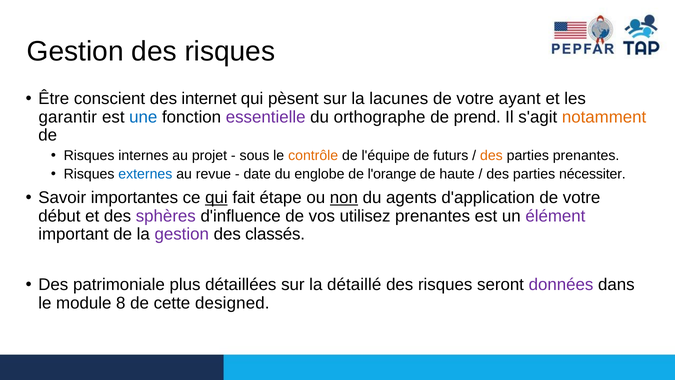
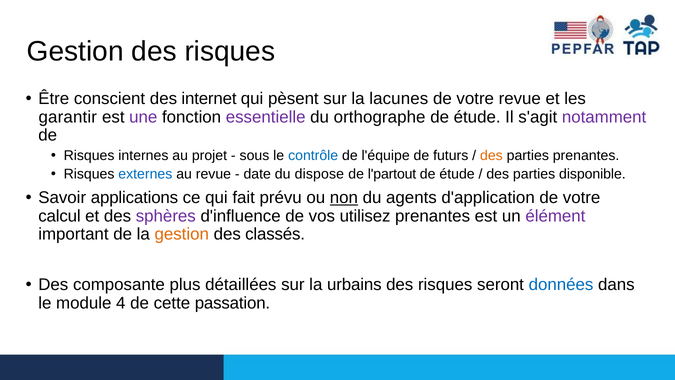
votre ayant: ayant -> revue (520, 99)
une colour: blue -> purple (143, 117)
prend: prend -> étude (477, 117)
notamment colour: orange -> purple (604, 117)
contrôle colour: orange -> blue (313, 155)
englobe: englobe -> dispose (319, 174)
l'orange: l'orange -> l'partout (392, 174)
haute: haute -> étude (457, 174)
nécessiter: nécessiter -> disponible (592, 174)
importantes: importantes -> applications (134, 198)
qui underline: present -> none (216, 198)
étape: étape -> prévu (281, 198)
début: début -> calcul (59, 216)
gestion colour: purple -> orange (182, 234)
patrimoniale: patrimoniale -> composante (119, 285)
détaillé: détaillé -> urbains (354, 285)
données colour: purple -> blue (561, 285)
8: 8 -> 4 (121, 303)
designed: designed -> passation (232, 303)
